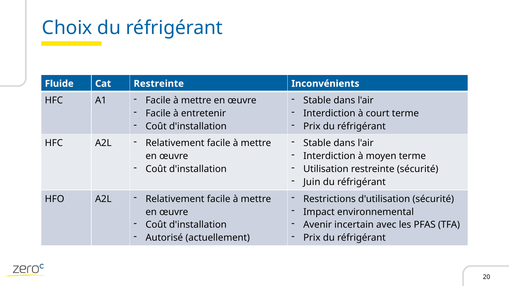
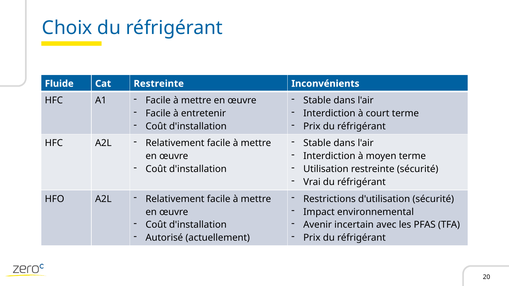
Juin: Juin -> Vrai (312, 182)
